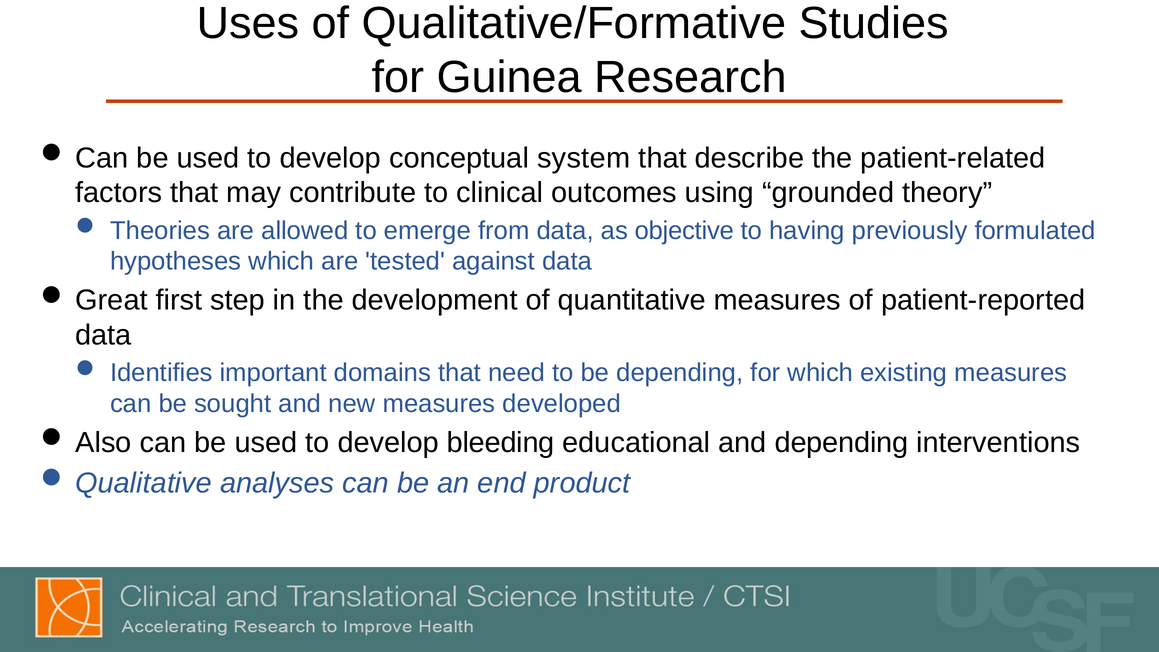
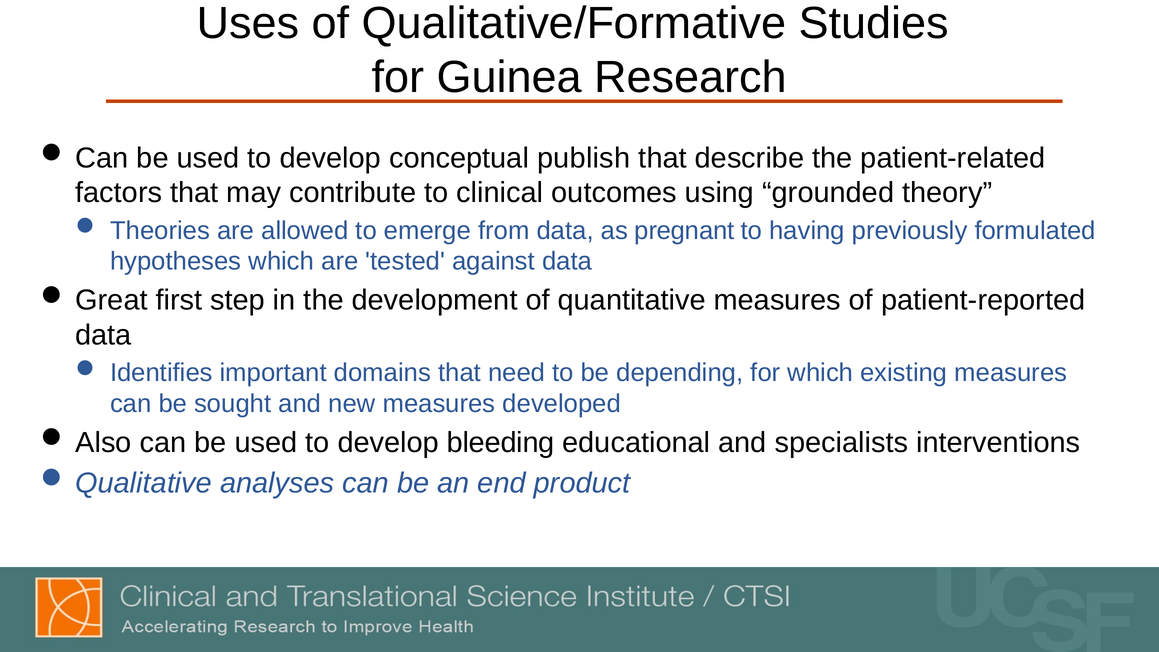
system: system -> publish (584, 158)
objective: objective -> pregnant (684, 231)
and depending: depending -> specialists (841, 443)
